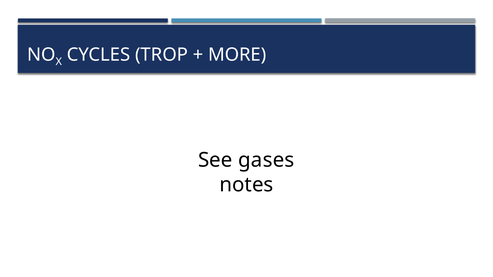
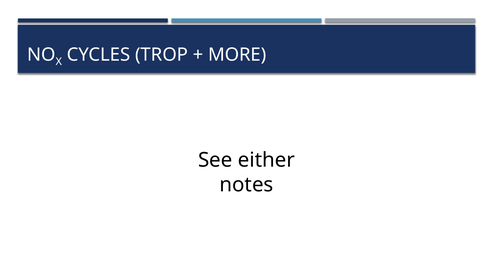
gases: gases -> either (266, 160)
